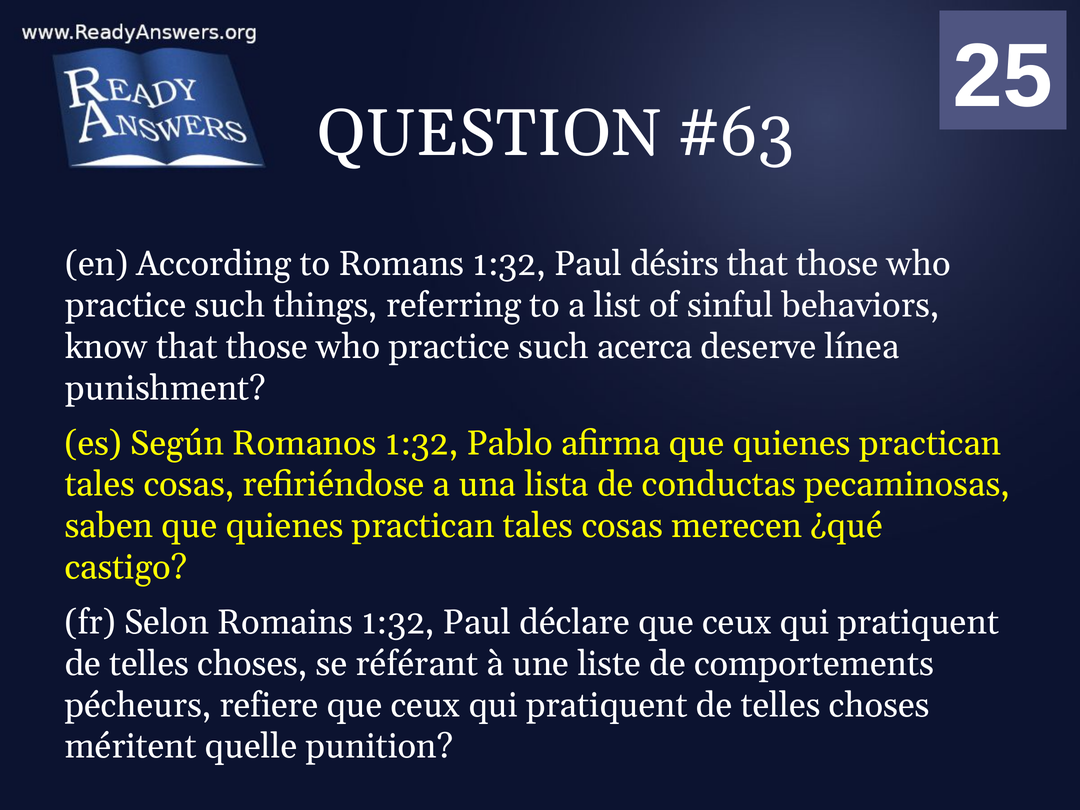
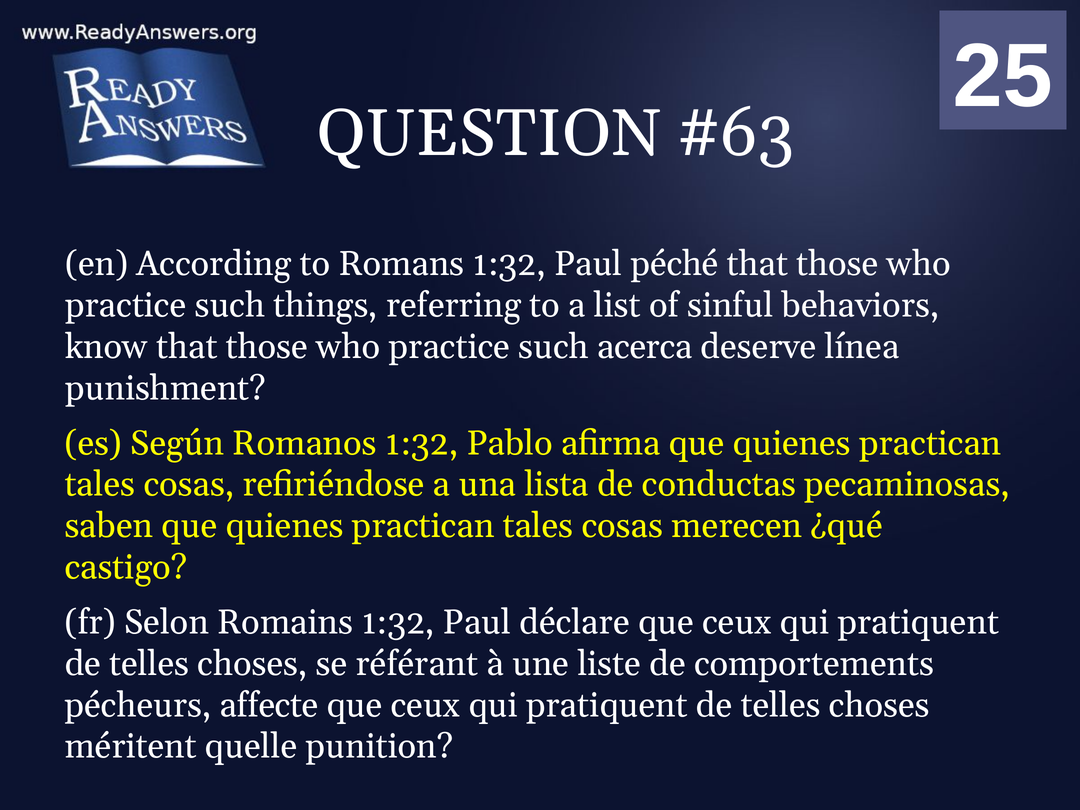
désirs: désirs -> péché (675, 264)
refiere: refiere -> affecte (269, 705)
